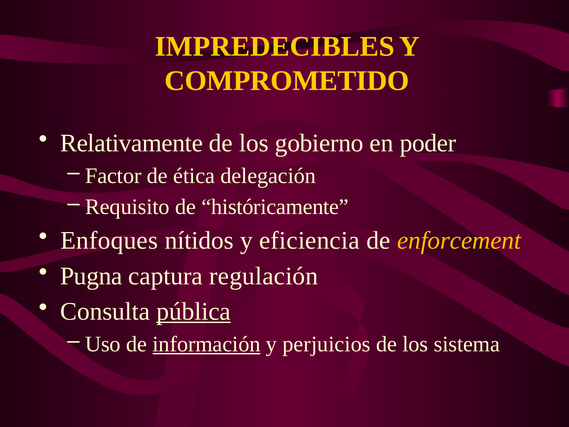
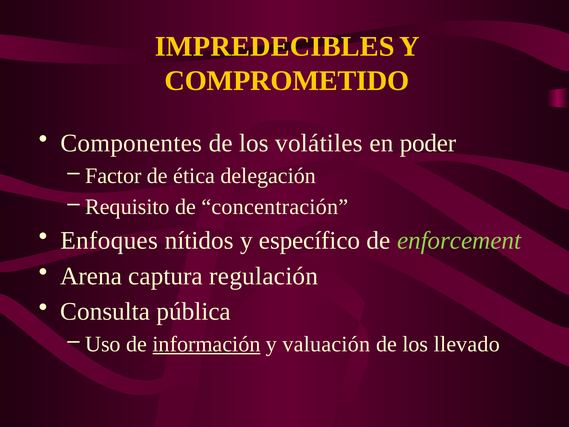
Relativamente: Relativamente -> Componentes (131, 143)
gobierno: gobierno -> volátiles (319, 143)
históricamente: históricamente -> concentración (275, 207)
eficiencia: eficiencia -> específico (310, 240)
enforcement colour: yellow -> light green (459, 240)
Pugna: Pugna -> Arena (91, 276)
pública underline: present -> none (194, 311)
perjuicios: perjuicios -> valuación (326, 344)
sistema: sistema -> llevado (467, 344)
